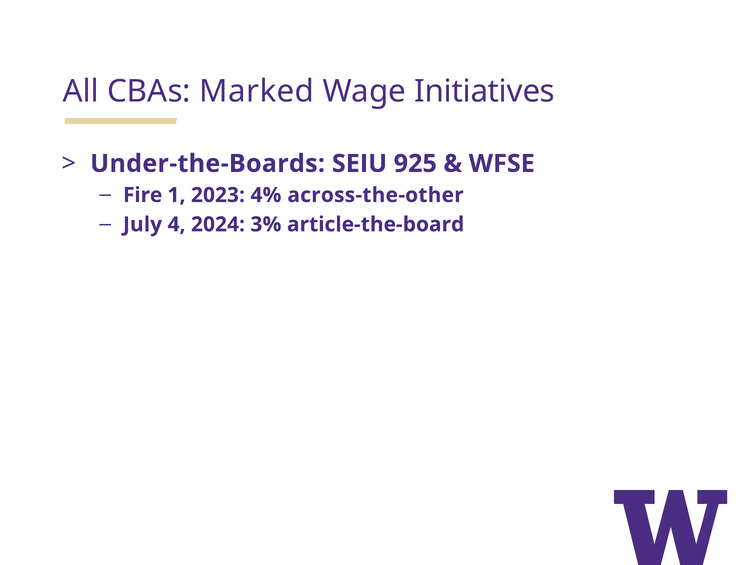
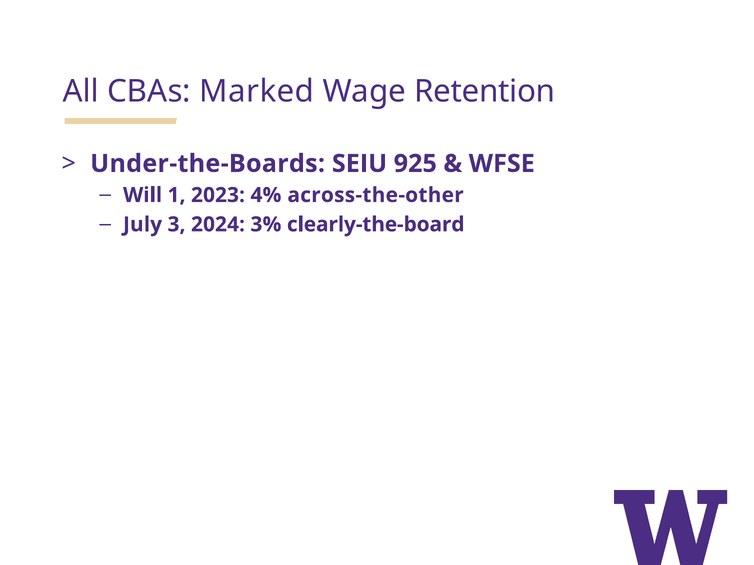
Initiatives: Initiatives -> Retention (485, 92)
Fire: Fire -> Will (143, 195)
4: 4 -> 3 (177, 225)
article-the-board: article-the-board -> clearly-the-board (376, 225)
